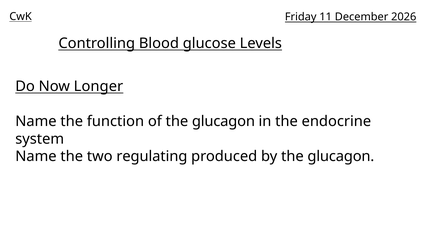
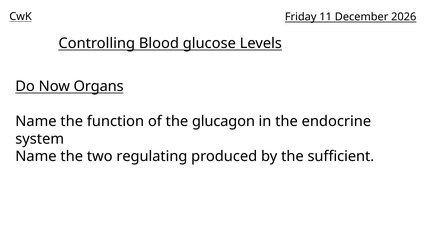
Longer: Longer -> Organs (99, 86)
by the glucagon: glucagon -> sufficient (341, 157)
